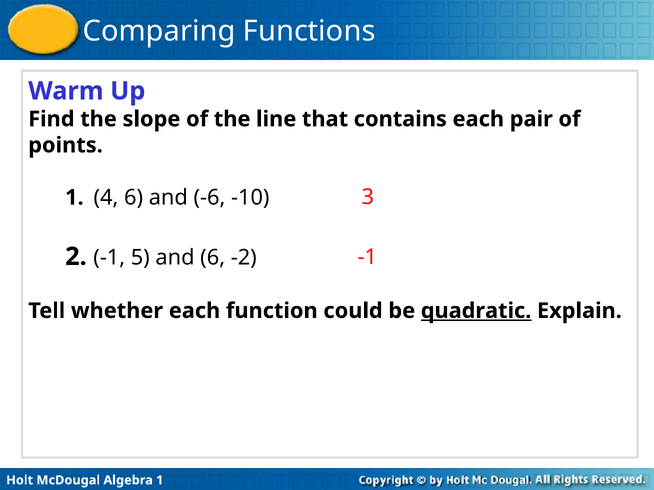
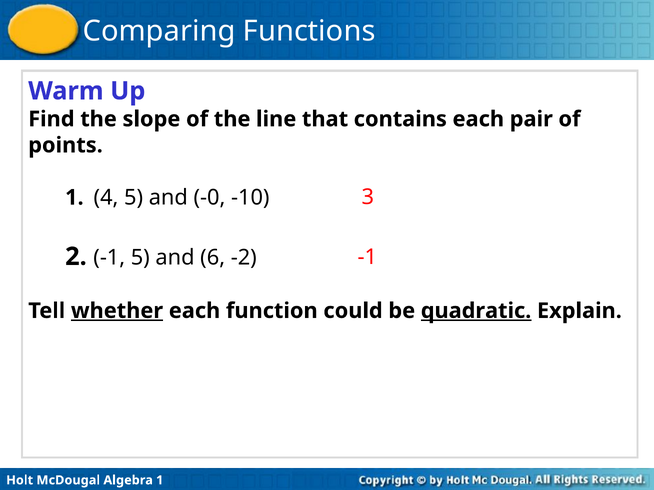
4 6: 6 -> 5 (134, 198)
-6: -6 -> -0 (209, 198)
whether underline: none -> present (117, 311)
